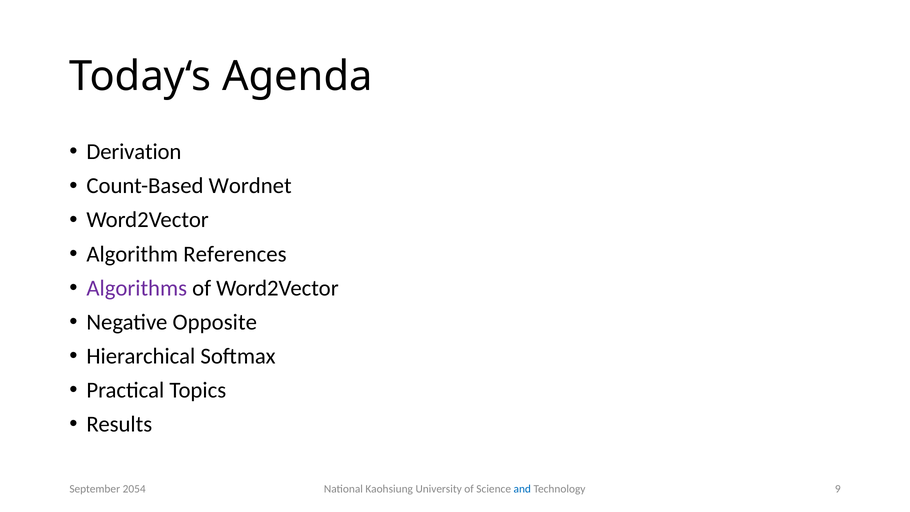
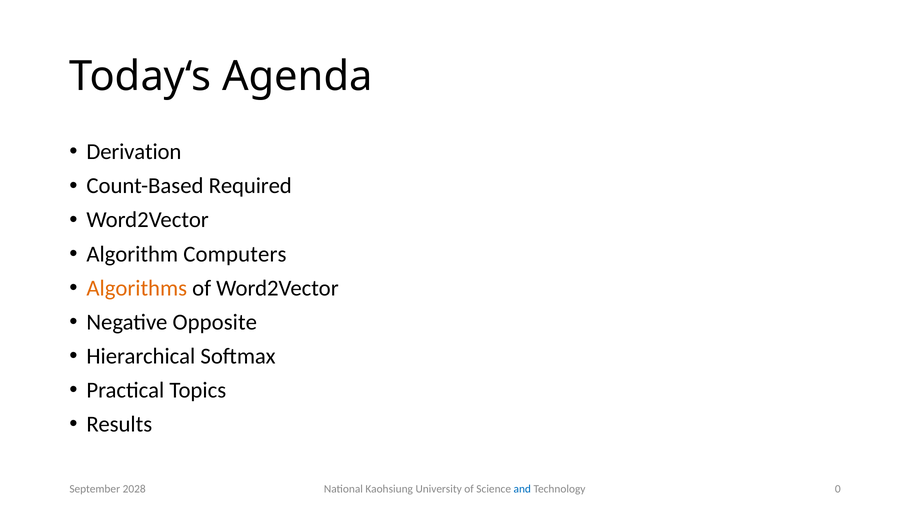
Wordnet: Wordnet -> Required (250, 186)
References: References -> Computers (235, 254)
Algorithms colour: purple -> orange (137, 288)
9: 9 -> 0 (838, 489)
2054: 2054 -> 2028 (134, 489)
